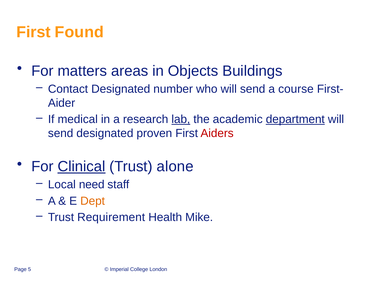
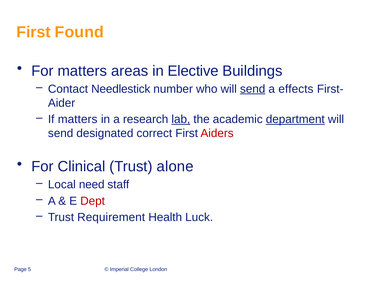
Objects: Objects -> Elective (193, 71)
Contact Designated: Designated -> Needlestick (121, 89)
send underline: none -> present (253, 89)
course: course -> effects (296, 89)
If medical: medical -> matters (78, 119)
proven: proven -> correct (154, 133)
Clinical underline: present -> none (82, 166)
Dept colour: orange -> red (93, 201)
Mike: Mike -> Luck (199, 217)
